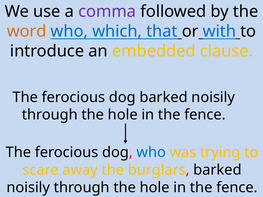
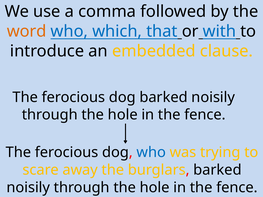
comma colour: purple -> black (107, 12)
